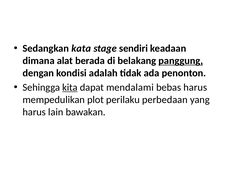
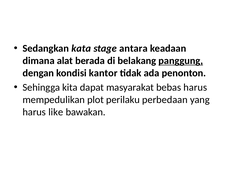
sendiri: sendiri -> antara (133, 48)
adalah: adalah -> kantor (103, 73)
kita underline: present -> none (70, 87)
mendalami: mendalami -> masyarakat (130, 87)
lain: lain -> like (56, 112)
